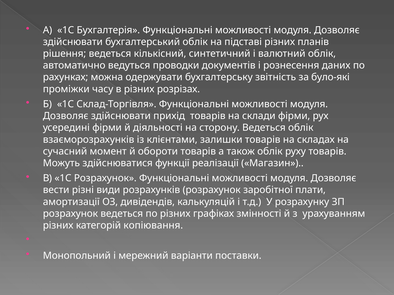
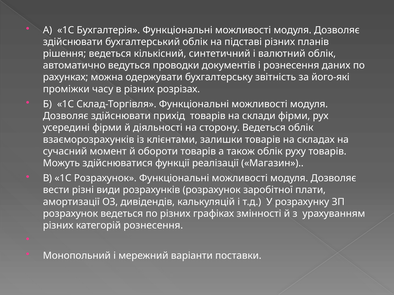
було-які: було-які -> його-які (330, 77)
категорій копіювання: копіювання -> рознесення (153, 226)
